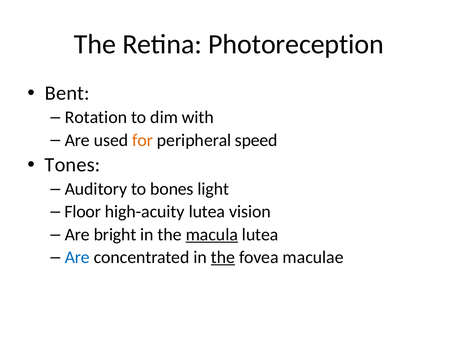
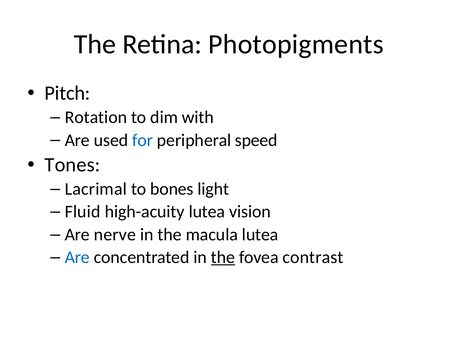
Photoreception: Photoreception -> Photopigments (296, 44)
Bent: Bent -> Pitch (68, 93)
for colour: orange -> blue (143, 140)
Auditory: Auditory -> Lacrimal (96, 189)
Floor: Floor -> Fluid (83, 212)
bright: bright -> nerve (115, 235)
macula underline: present -> none (212, 235)
maculae: maculae -> contrast (313, 258)
